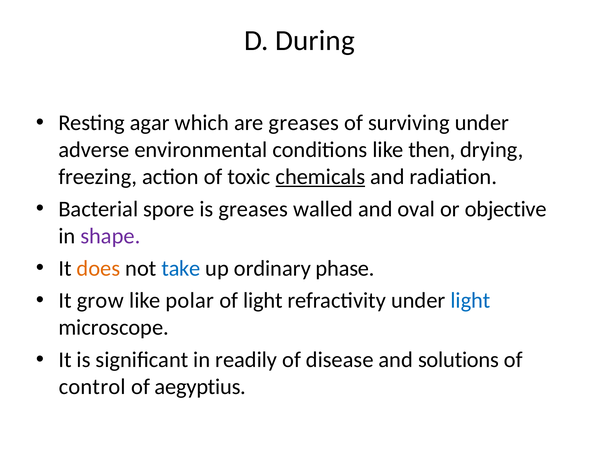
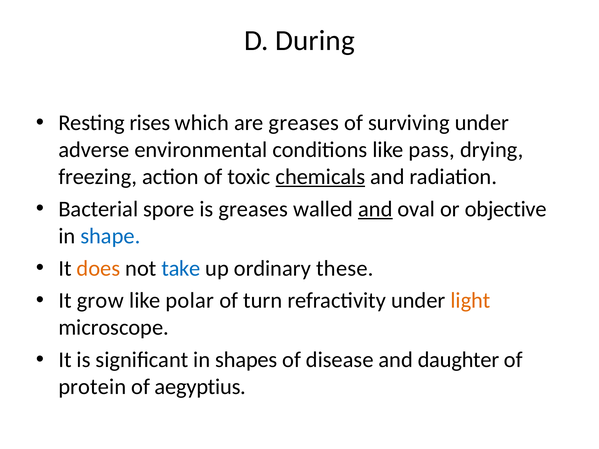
agar: agar -> rises (150, 123)
then: then -> pass (432, 150)
and underline: none -> present (375, 209)
shape colour: purple -> blue (110, 236)
phase: phase -> these (345, 268)
of light: light -> turn (263, 301)
light colour: blue -> orange (471, 301)
readily: readily -> shapes (246, 360)
solutions: solutions -> daughter (459, 360)
control: control -> protein (92, 387)
